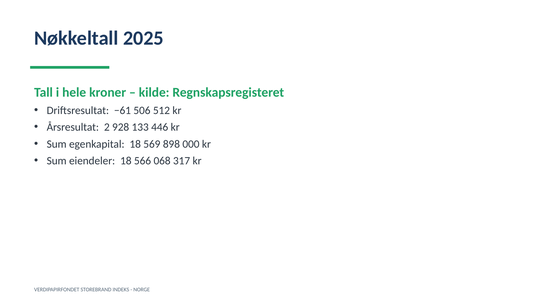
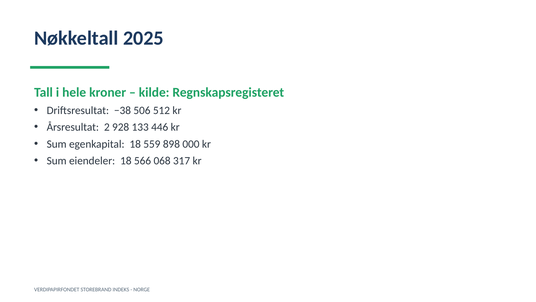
−61: −61 -> −38 (122, 110)
569: 569 -> 559 (152, 144)
